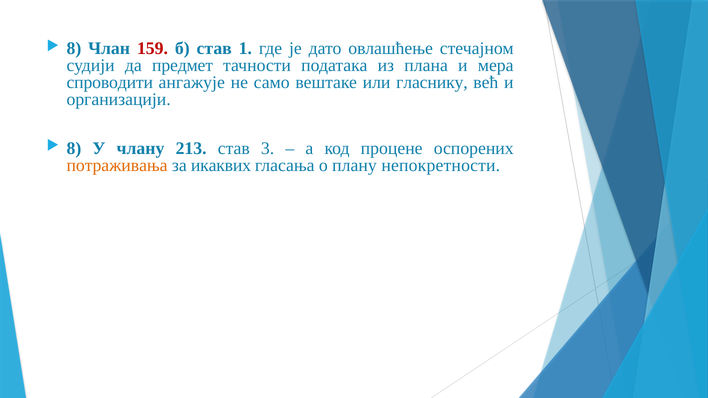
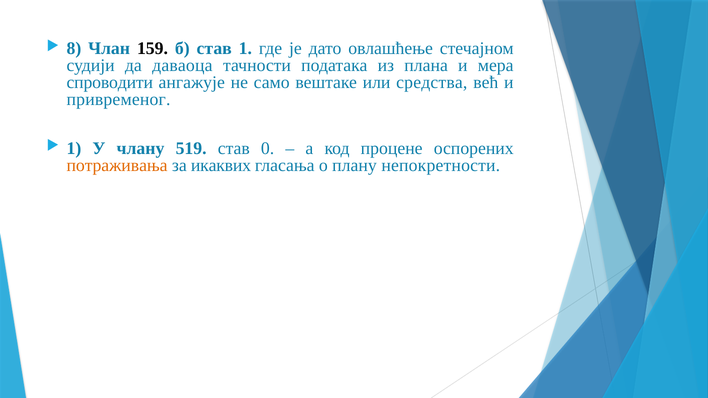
159 colour: red -> black (153, 49)
предмет: предмет -> даваоца (182, 66)
гласнику: гласнику -> средства (432, 83)
организацији: организацији -> привременог (119, 100)
8: 8 -> 1 (74, 148)
213: 213 -> 519 (191, 148)
3: 3 -> 0 (268, 148)
